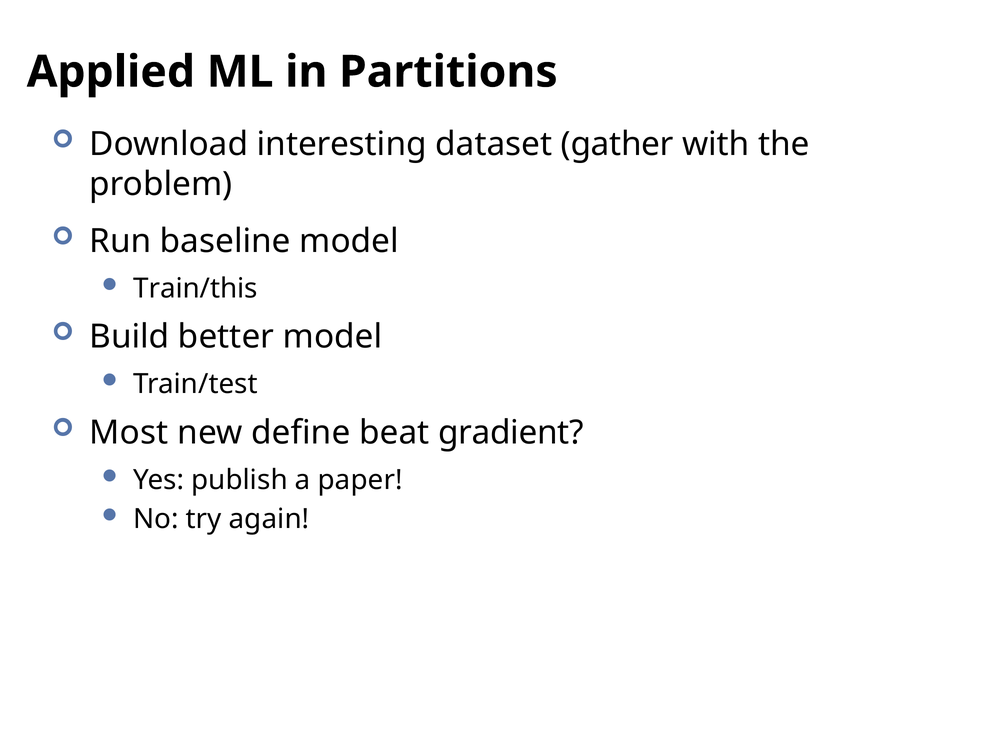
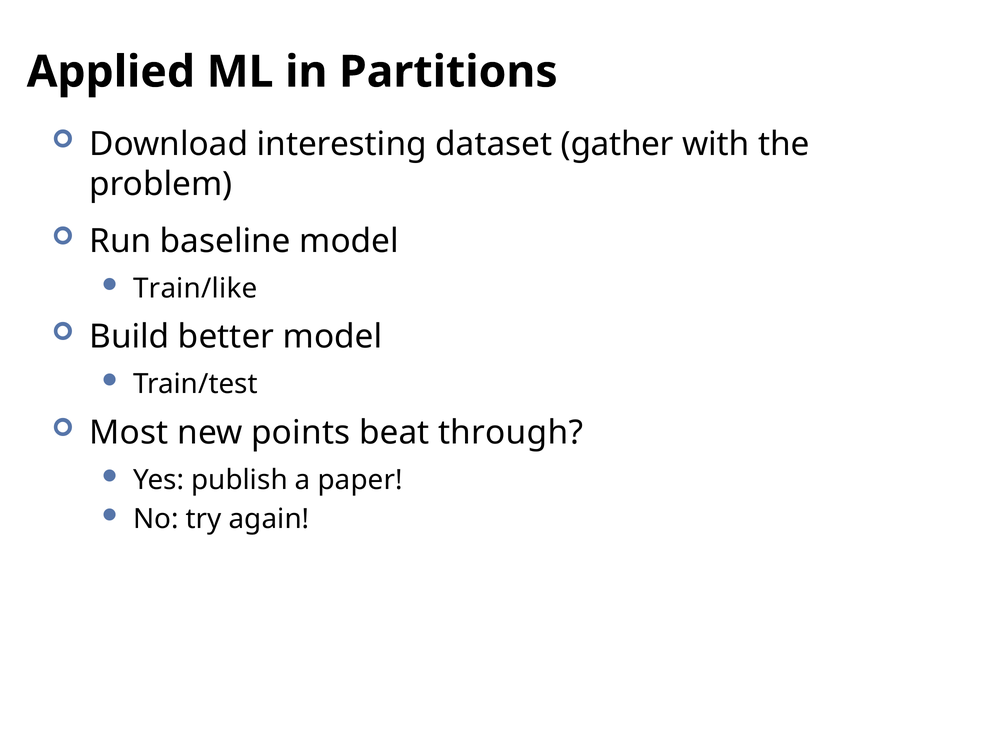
Train/this: Train/this -> Train/like (195, 289)
define: define -> points (301, 433)
gradient: gradient -> through (511, 433)
